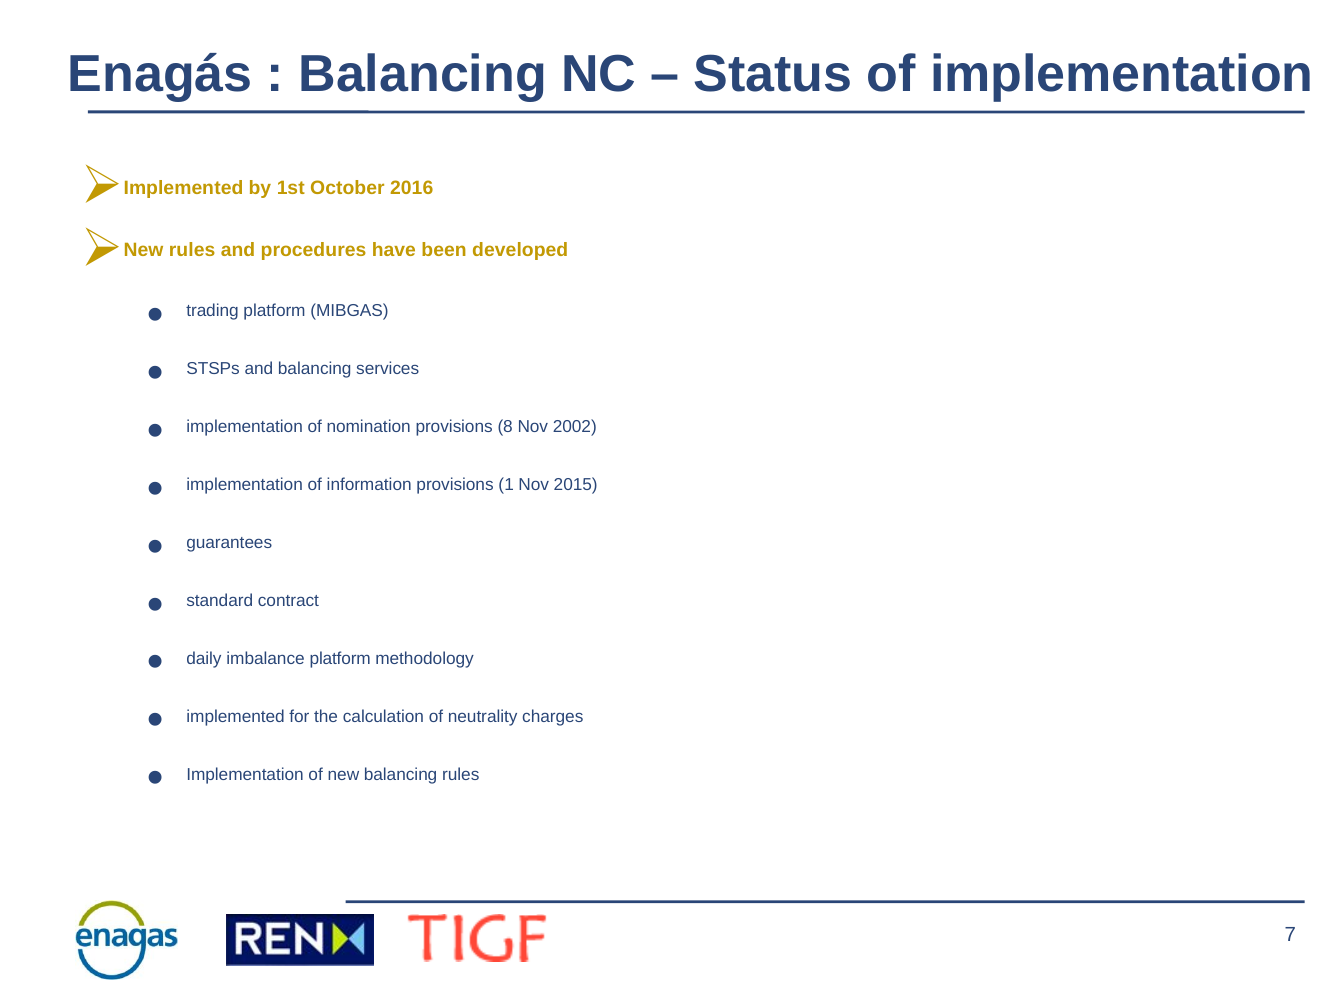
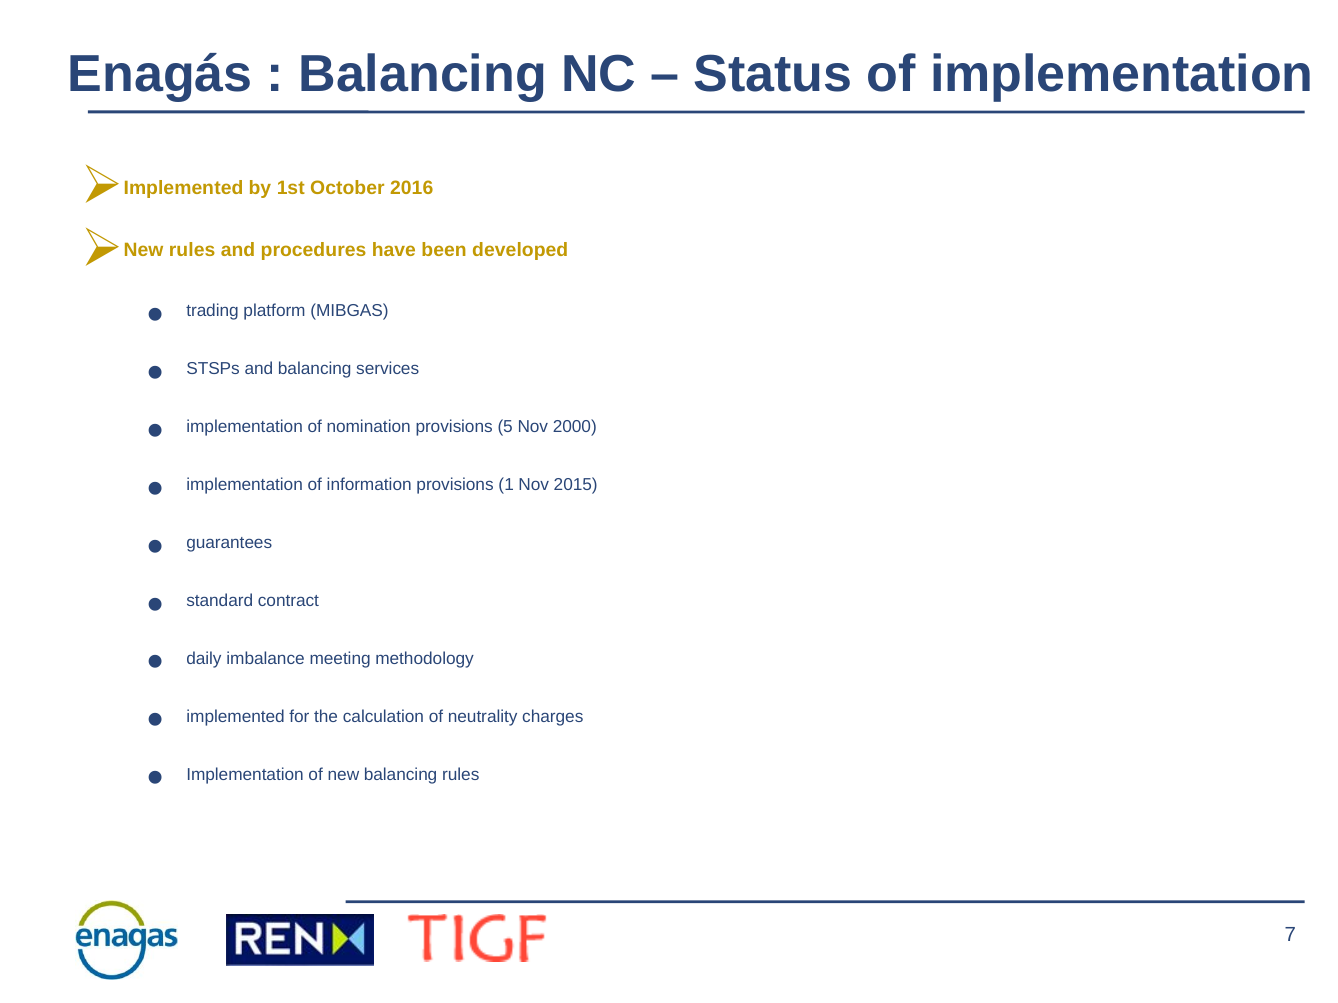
8: 8 -> 5 (505, 427)
2002: 2002 -> 2000 (575, 427)
imbalance platform: platform -> meeting (340, 659)
